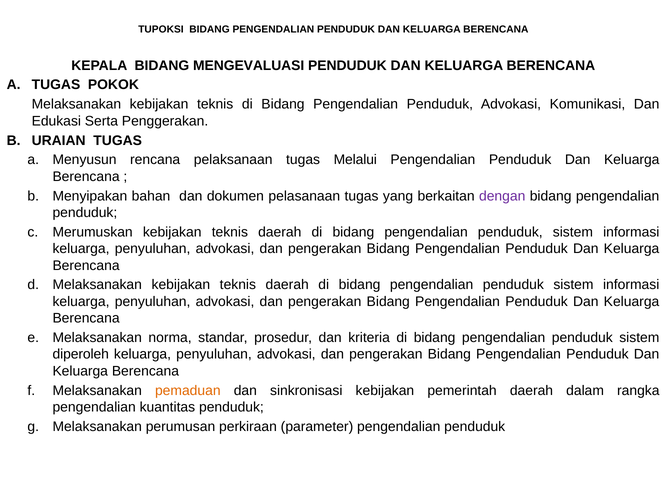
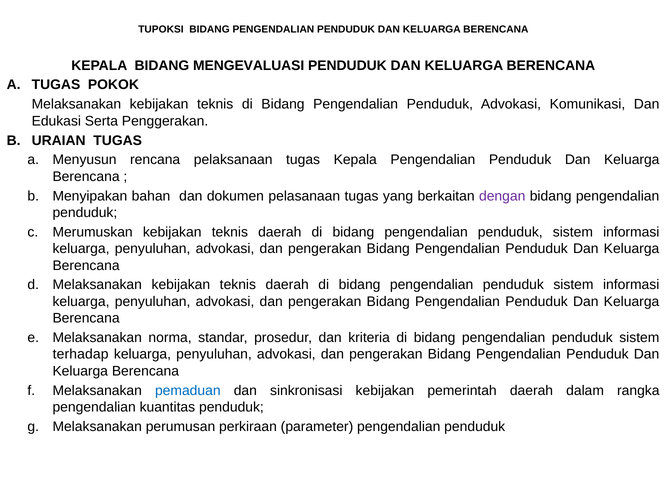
tugas Melalui: Melalui -> Kepala (355, 160)
diperoleh: diperoleh -> terhadap (81, 355)
pemaduan colour: orange -> blue (188, 391)
